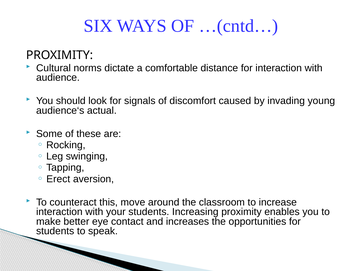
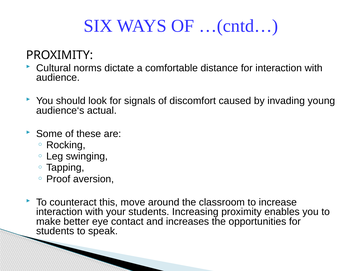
Erect: Erect -> Proof (58, 179)
